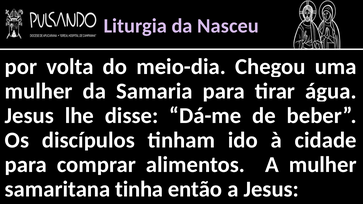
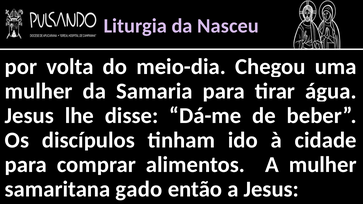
tinha: tinha -> gado (139, 189)
